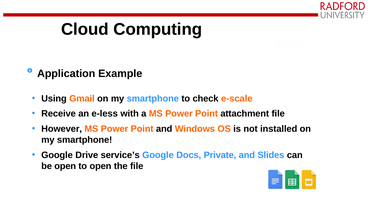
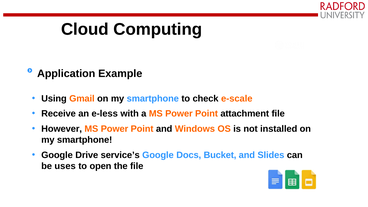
Private: Private -> Bucket (220, 155)
be open: open -> uses (65, 166)
